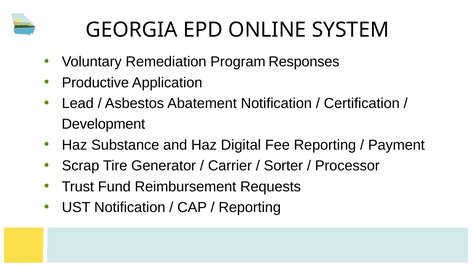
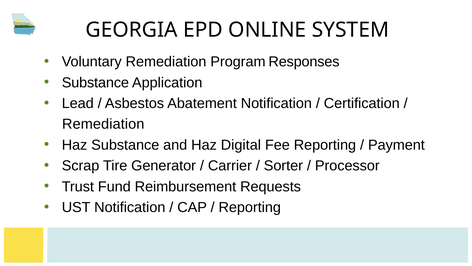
Productive: Productive -> Substance (95, 82)
Development: Development -> Remediation (103, 124)
